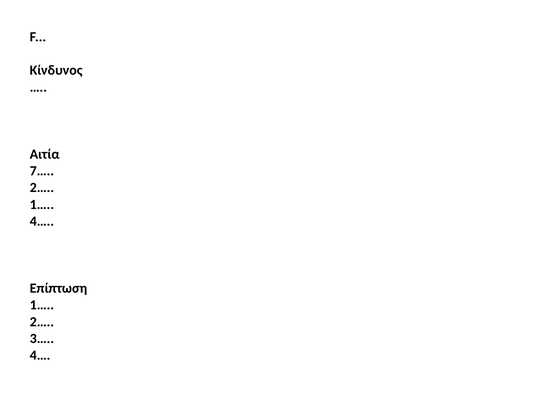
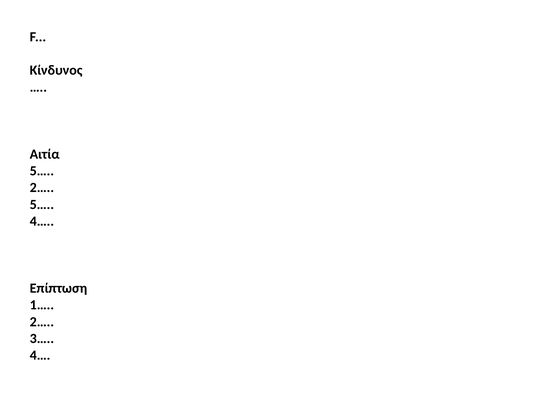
7…: 7… -> 5… (42, 171)
1…: 1… -> 5… (42, 205)
